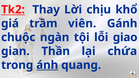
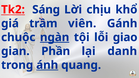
Thay: Thay -> Sáng (46, 10)
ngàn underline: none -> present (55, 37)
Thần: Thần -> Phần (56, 51)
chứa: chứa -> danh (122, 51)
